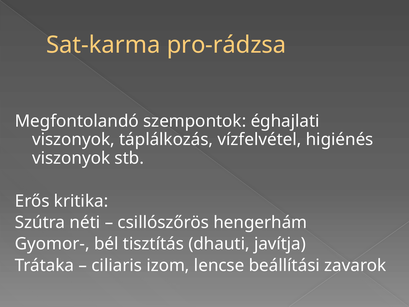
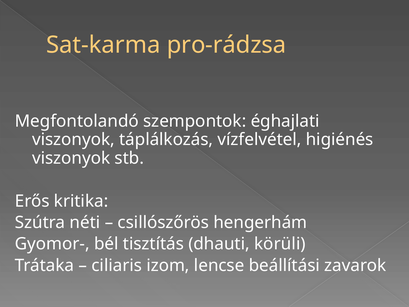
javítja: javítja -> körüli (280, 244)
